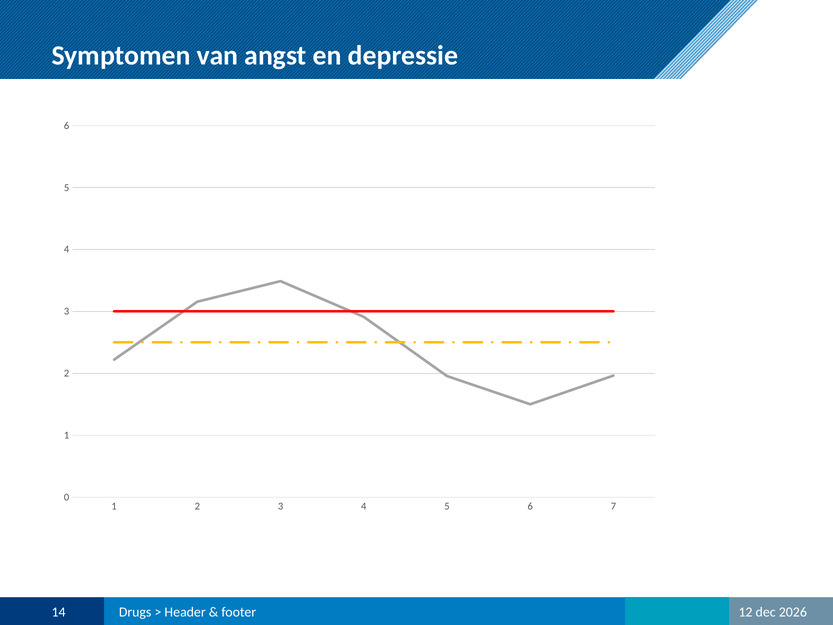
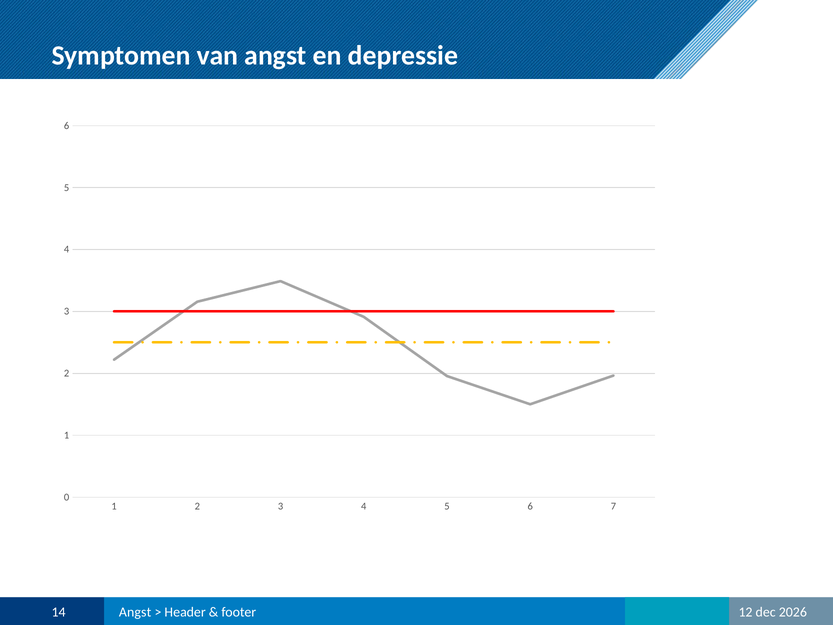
14 Drugs: Drugs -> Angst (135, 612)
